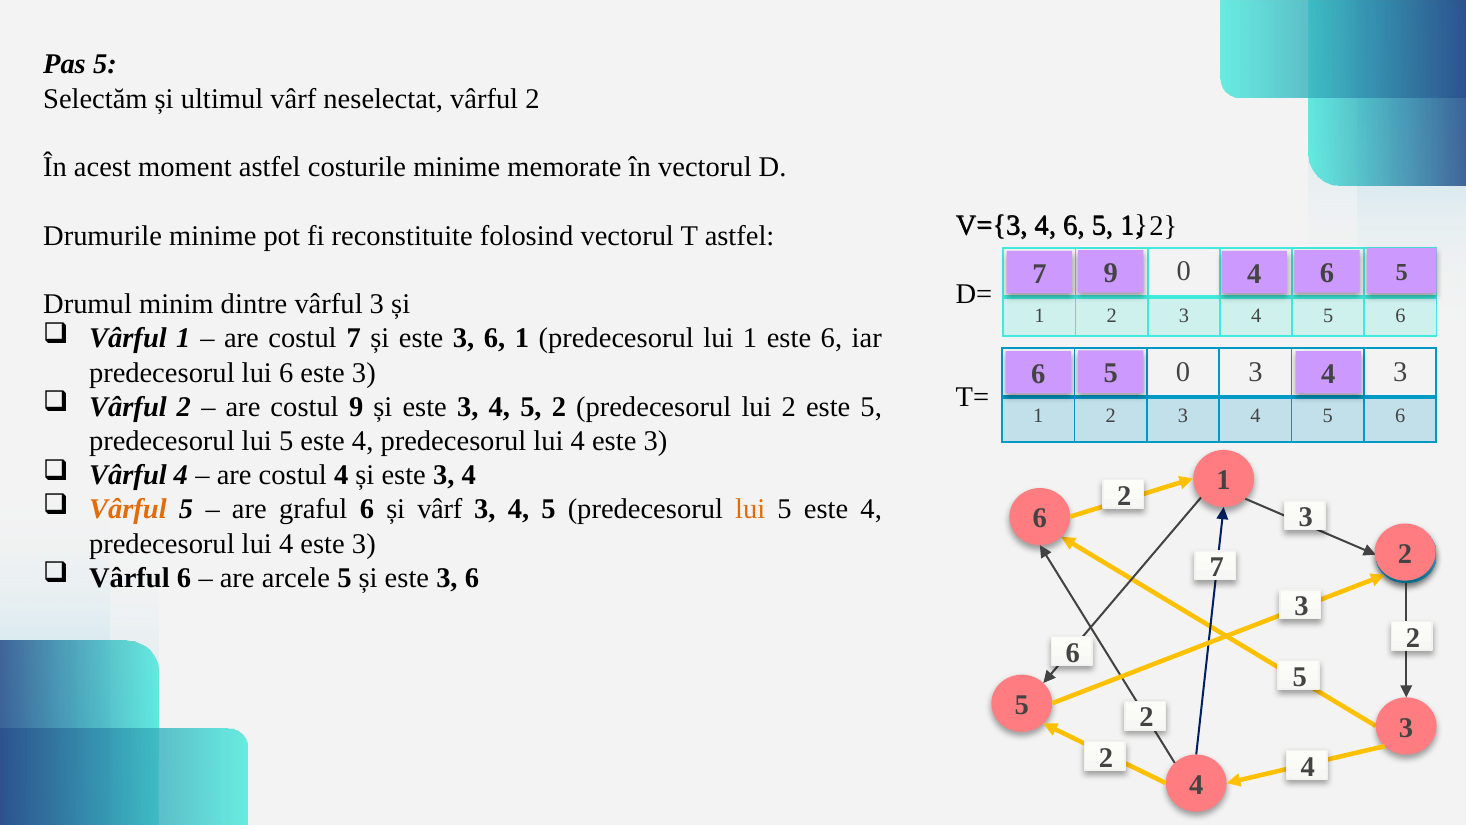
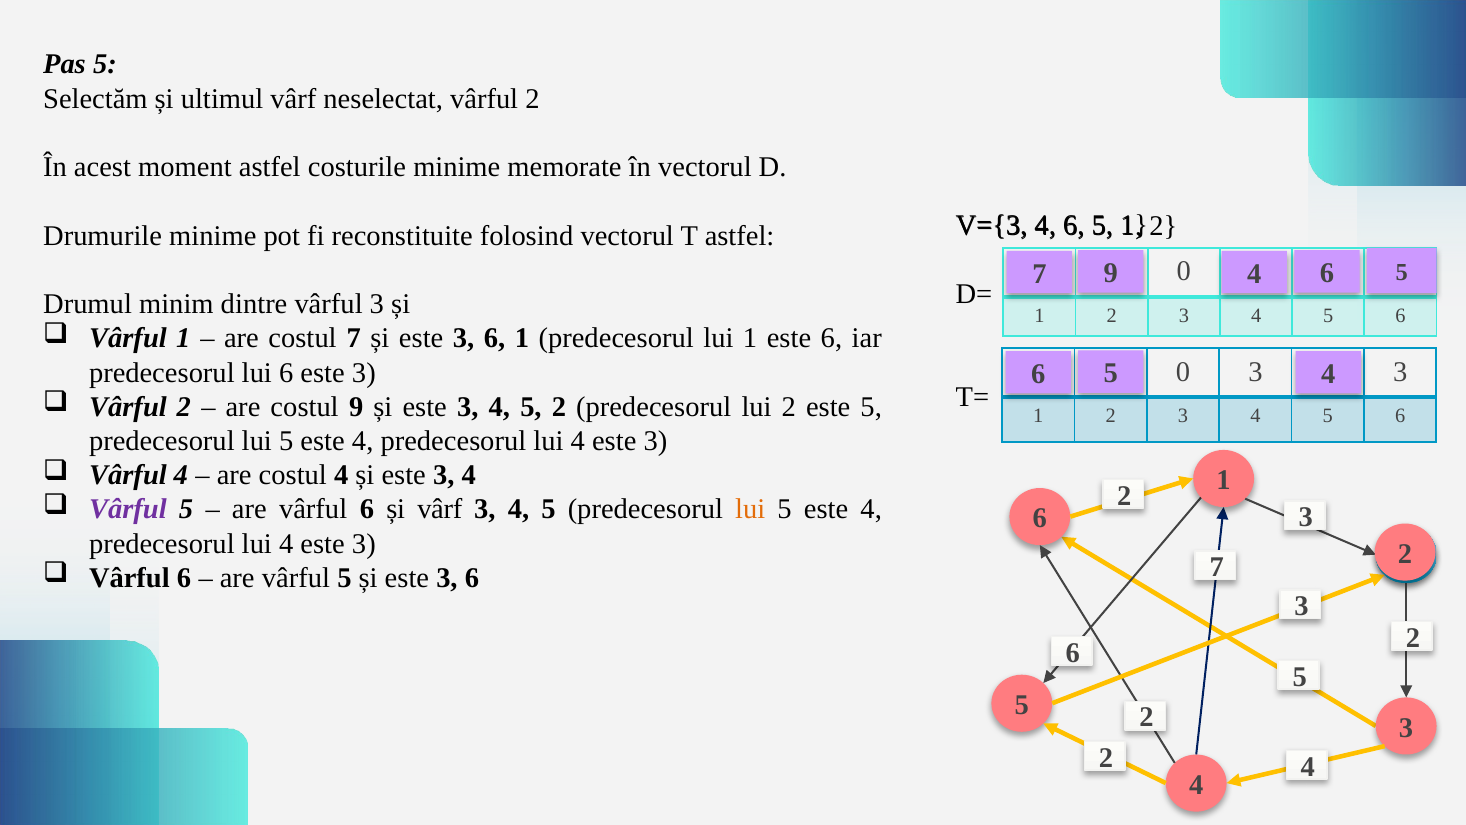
Vârful colour: orange -> purple (128, 509)
graful: graful -> vârful (313, 509)
arcele: arcele -> vârful (296, 578)
